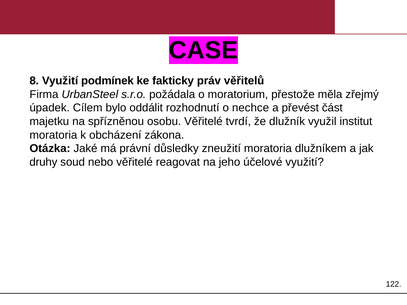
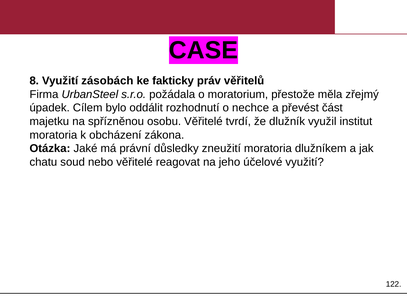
podmínek: podmínek -> zásobách (107, 81)
druhy: druhy -> chatu (43, 162)
